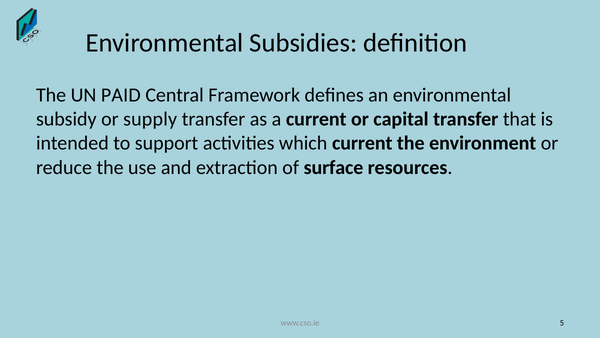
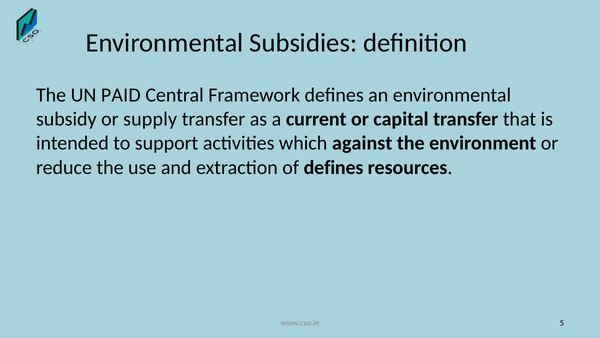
which current: current -> against (362, 143)
of surface: surface -> defines (334, 167)
